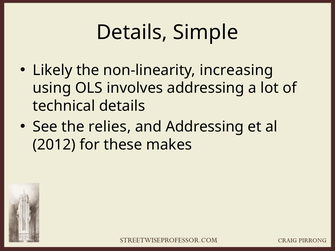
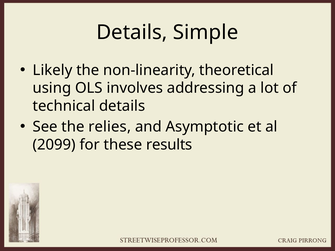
increasing: increasing -> theoretical (237, 70)
and Addressing: Addressing -> Asymptotic (205, 127)
2012: 2012 -> 2099 (54, 145)
makes: makes -> results (169, 145)
